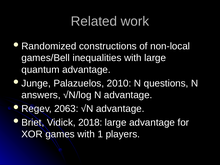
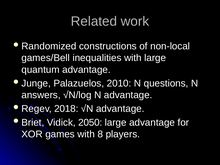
2063: 2063 -> 2018 (66, 109)
2018: 2018 -> 2050 (90, 122)
1: 1 -> 8 (100, 134)
